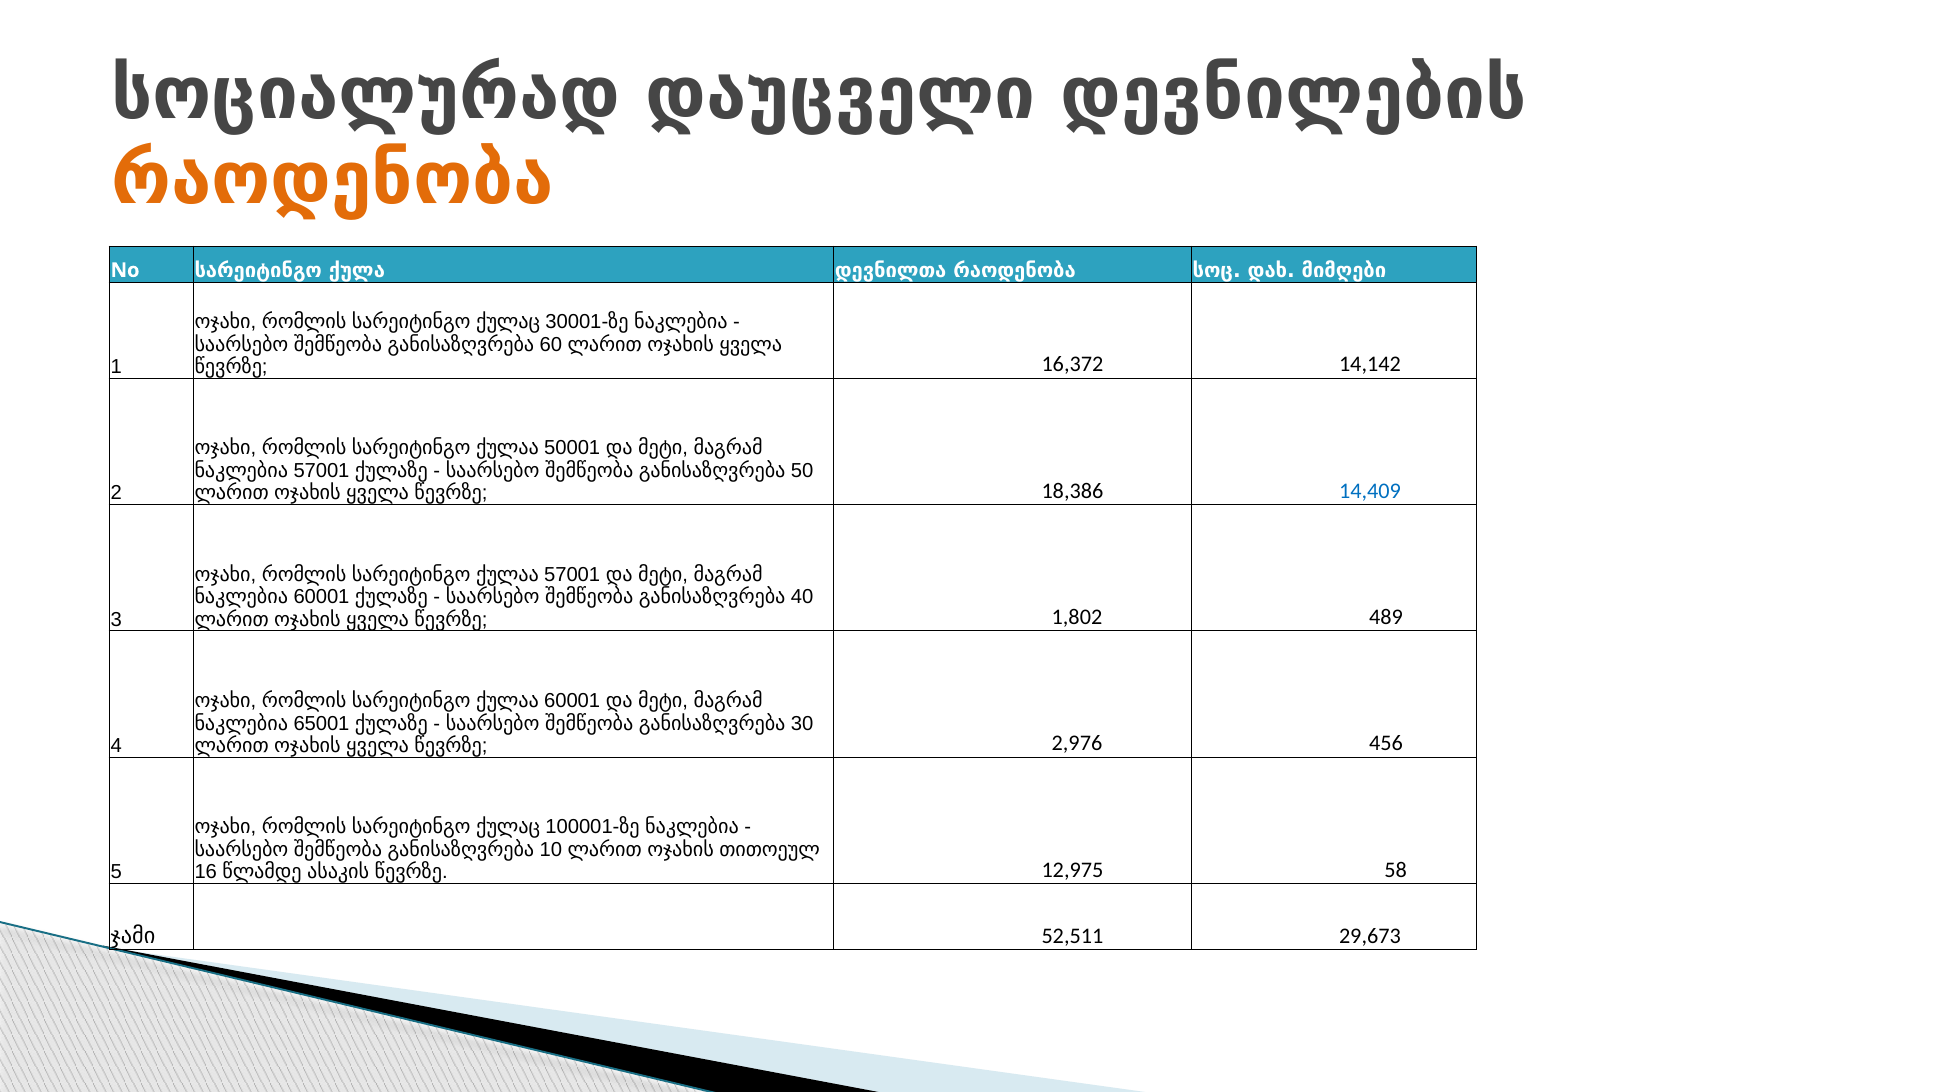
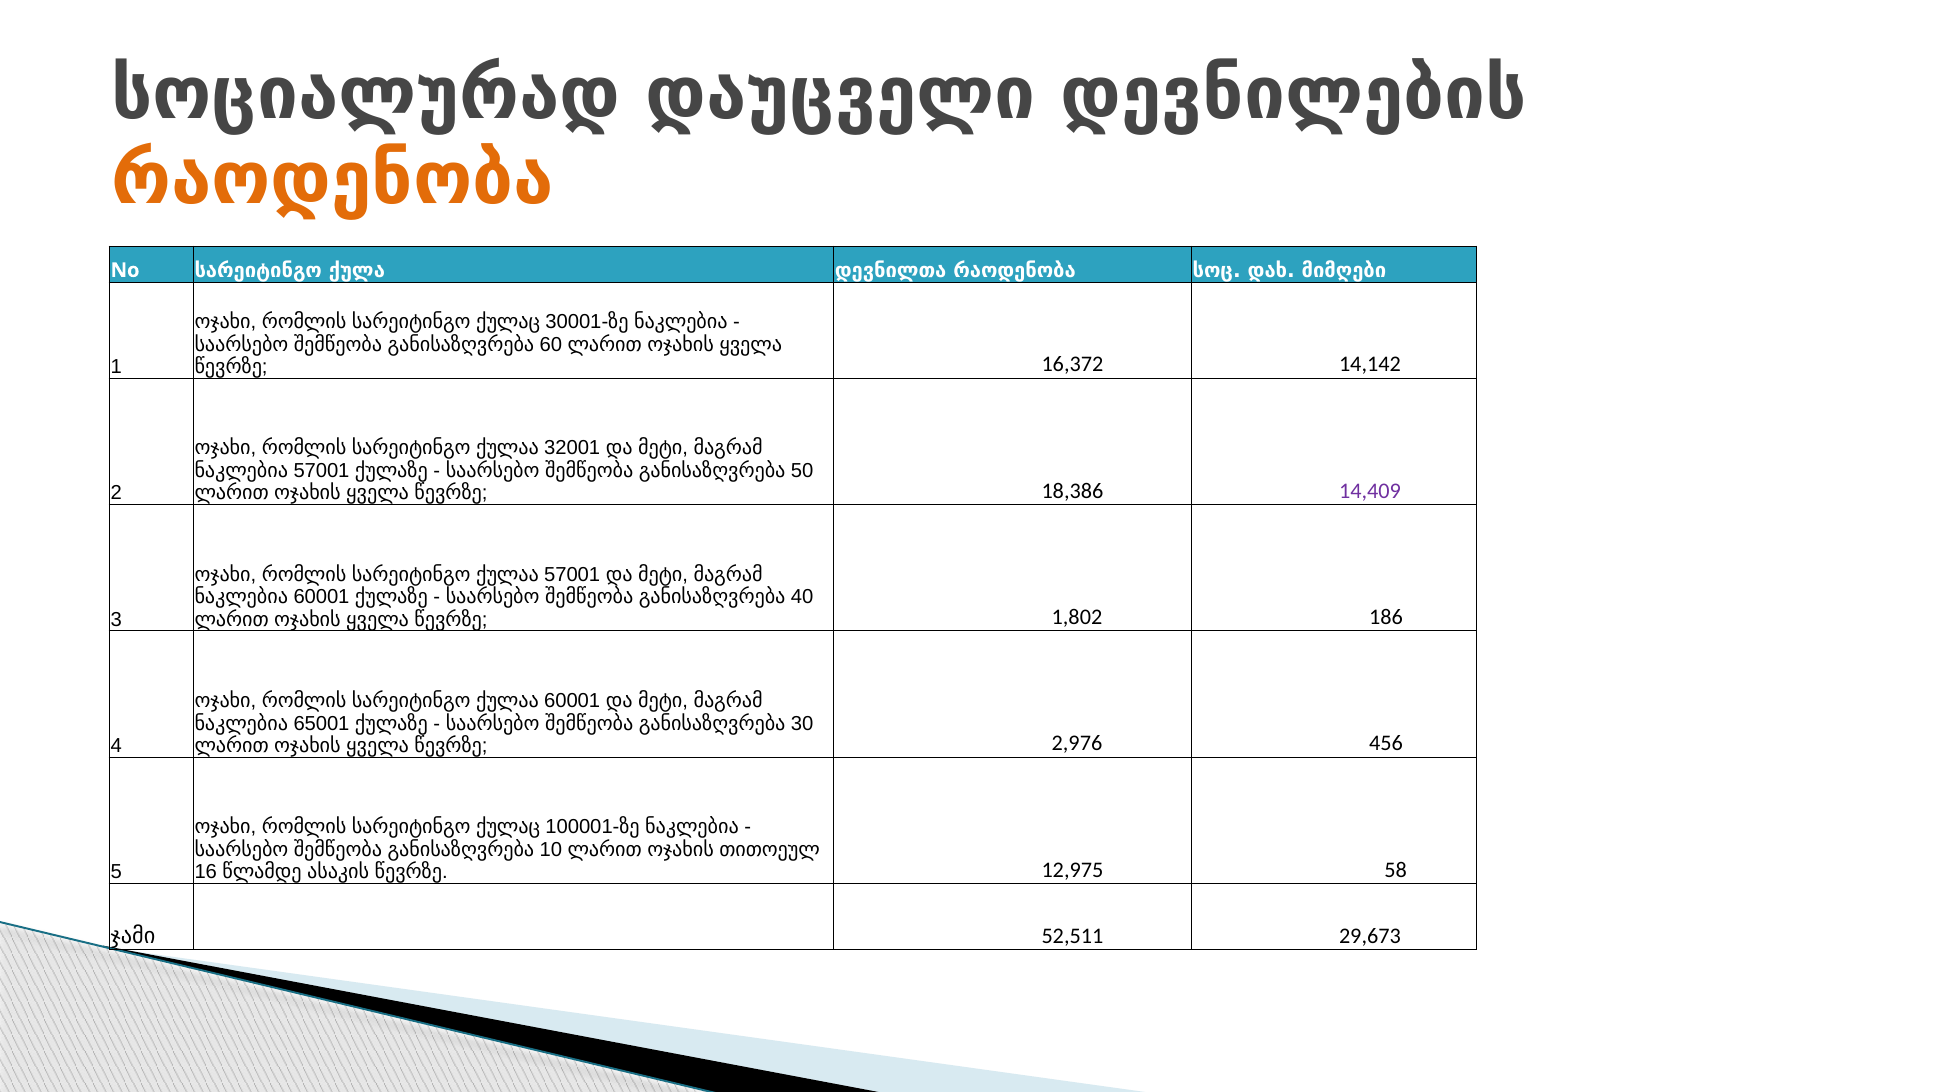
50001: 50001 -> 32001 (572, 448)
14,409 colour: blue -> purple (1370, 491)
489: 489 -> 186 (1386, 617)
